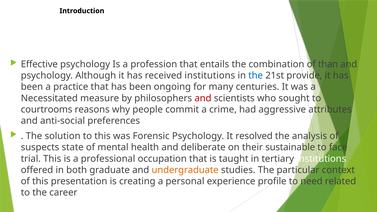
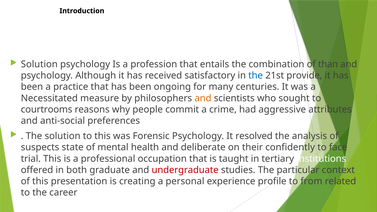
Effective: Effective -> Solution (39, 64)
received institutions: institutions -> satisfactory (210, 76)
and colour: red -> orange (203, 98)
sustainable: sustainable -> confidently (290, 147)
undergraduate colour: orange -> red (185, 170)
need: need -> from (311, 181)
